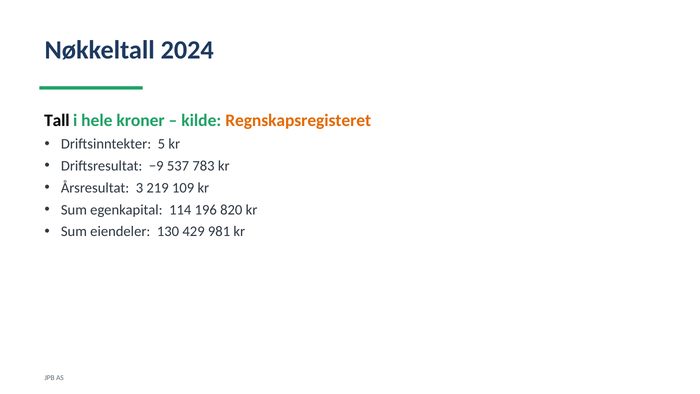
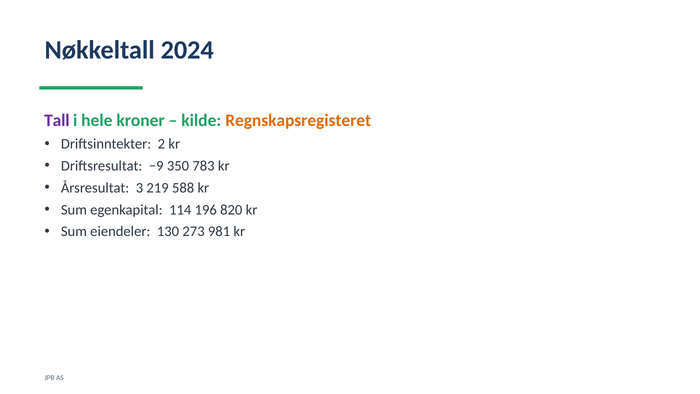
Tall colour: black -> purple (57, 121)
5: 5 -> 2 (161, 144)
537: 537 -> 350 (178, 166)
109: 109 -> 588 (183, 188)
429: 429 -> 273 (194, 231)
